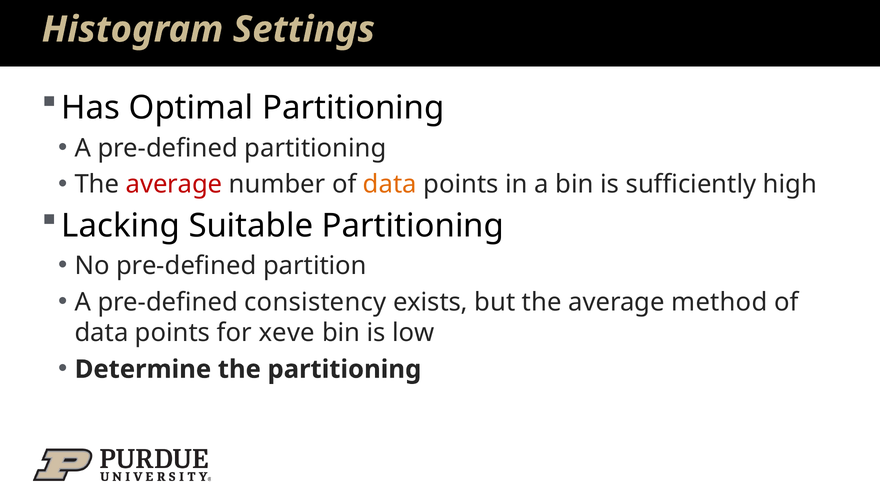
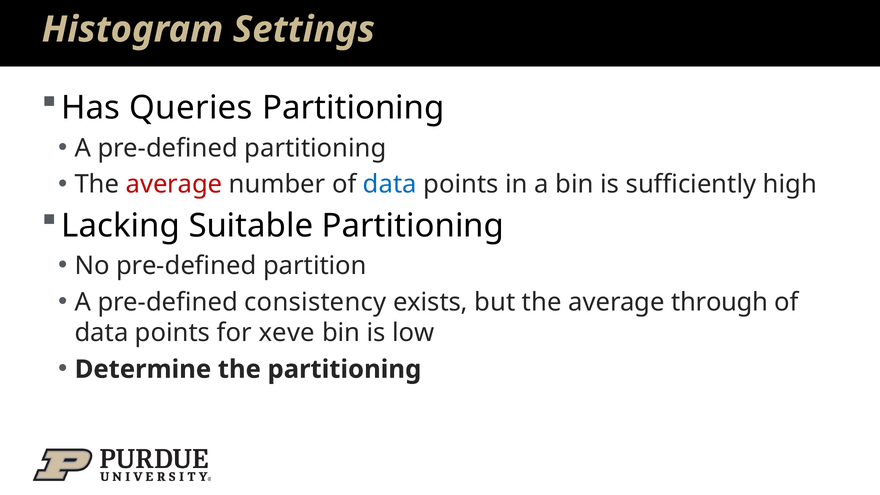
Optimal: Optimal -> Queries (191, 108)
data colour: orange -> blue (390, 184)
method: method -> through (720, 302)
